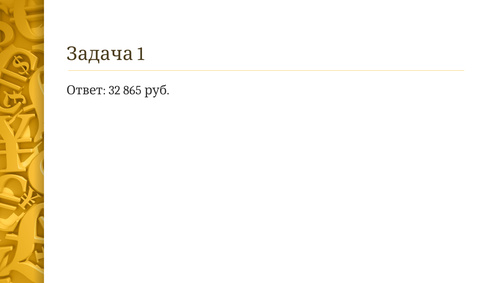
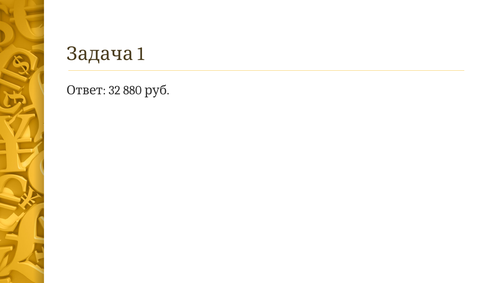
865: 865 -> 880 (132, 90)
